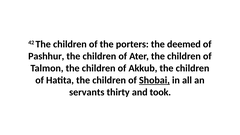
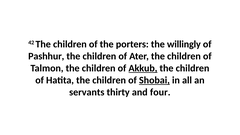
deemed: deemed -> willingly (184, 44)
Akkub underline: none -> present (143, 68)
took: took -> four (160, 92)
